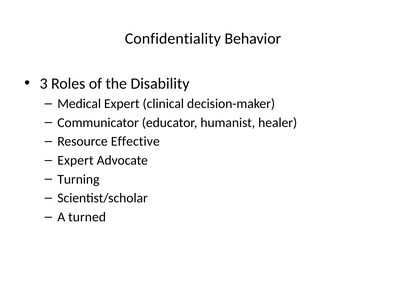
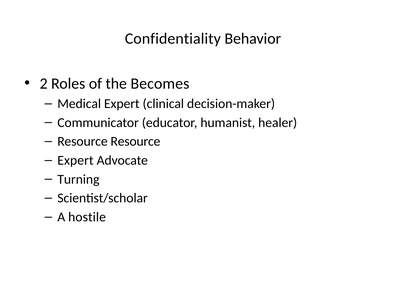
3: 3 -> 2 (44, 84)
Disability: Disability -> Becomes (160, 84)
Resource Effective: Effective -> Resource (135, 142)
turned: turned -> hostile (87, 217)
